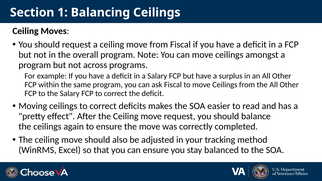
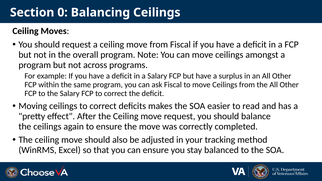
1: 1 -> 0 (63, 12)
